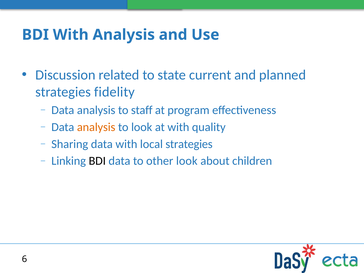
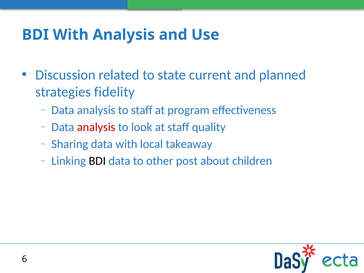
analysis colour: orange -> red (96, 127)
at with: with -> staff (178, 127)
local strategies: strategies -> takeaway (189, 144)
other look: look -> post (187, 161)
